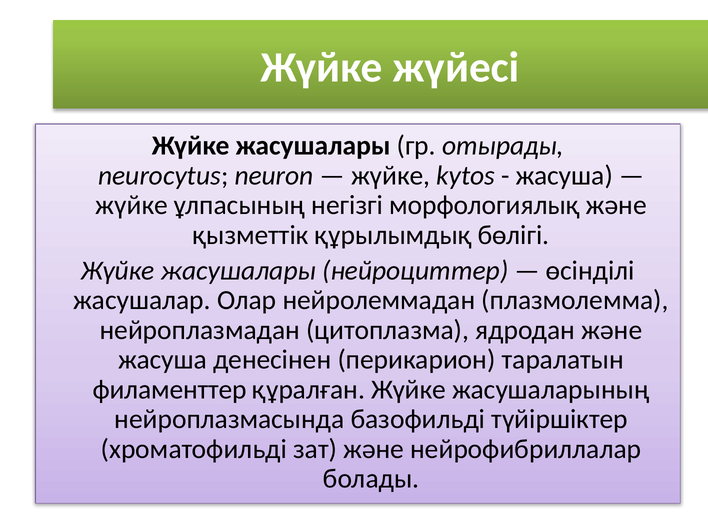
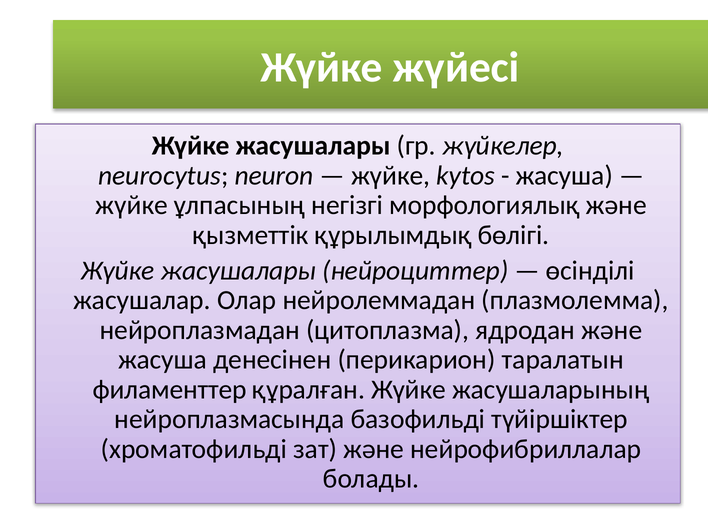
отырады: отырады -> жүйкелер (503, 146)
